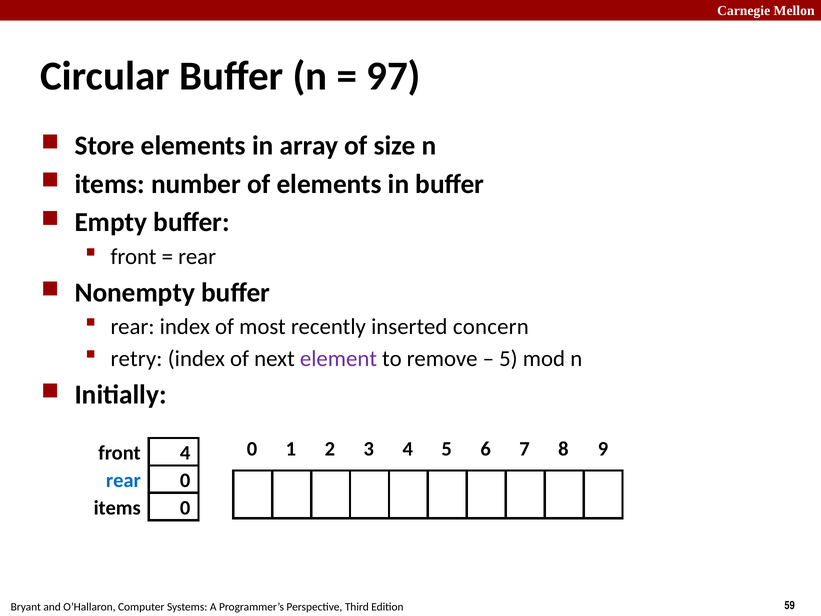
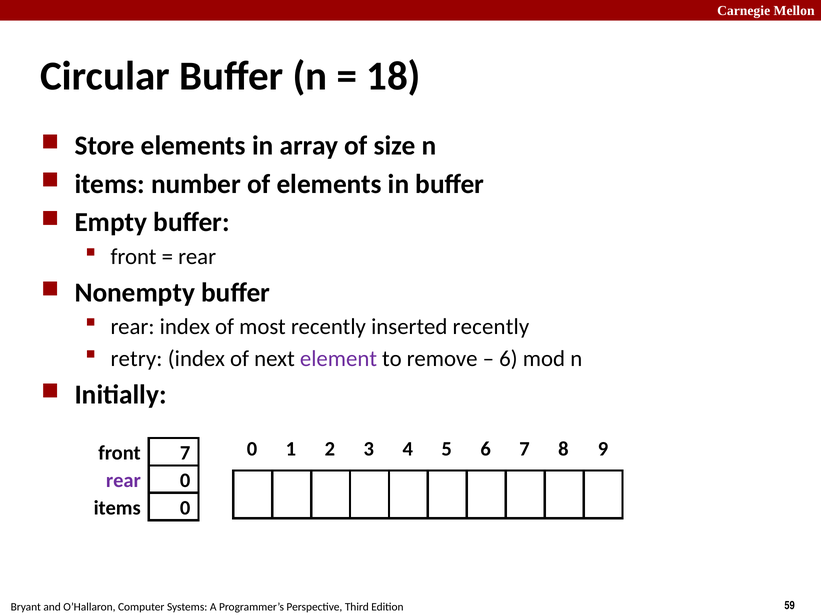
97: 97 -> 18 (393, 76)
inserted concern: concern -> recently (491, 327)
5: 5 -> 6 (508, 359)
front 4: 4 -> 7 (185, 453)
rear colour: blue -> purple (123, 480)
